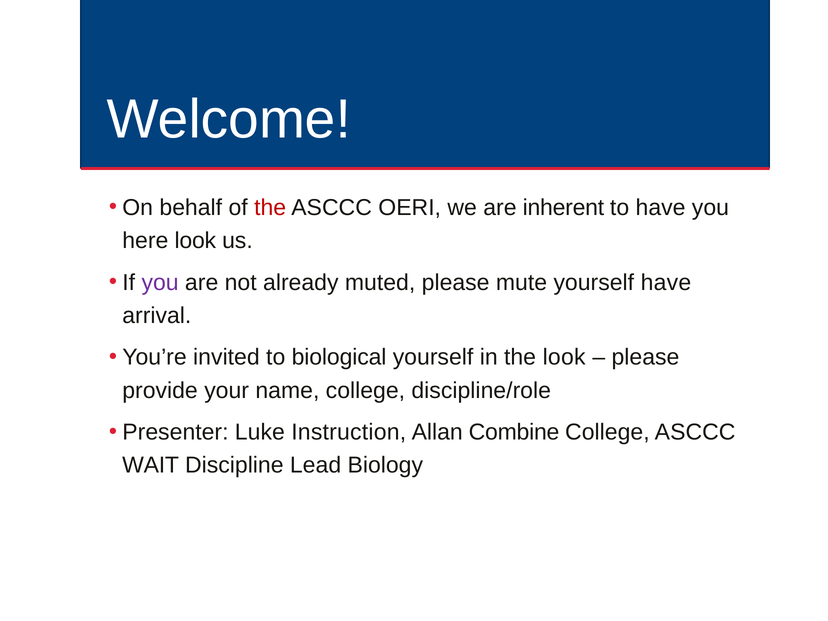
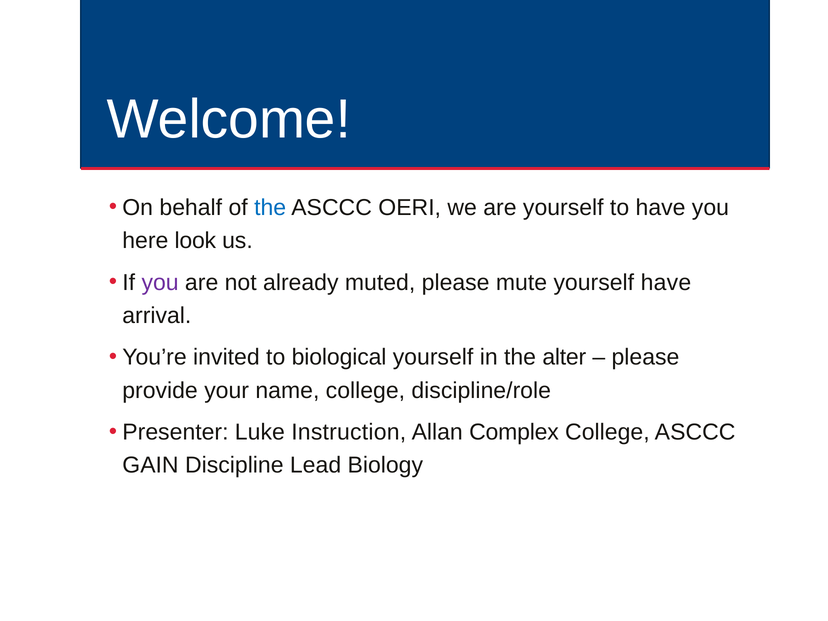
the colour: red -> blue (270, 208)
are inherent: inherent -> yourself (563, 208)
the look: look -> alter (564, 357)
Combine: Combine -> Complex (514, 432)
WAIT: WAIT -> GAIN (150, 465)
